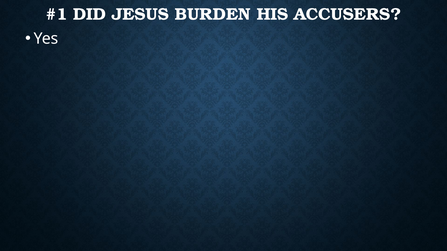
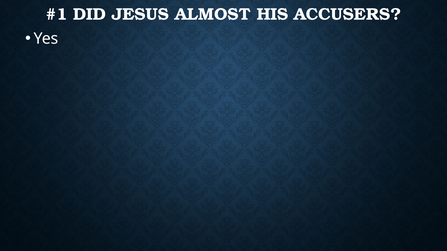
BURDEN: BURDEN -> ALMOST (213, 14)
